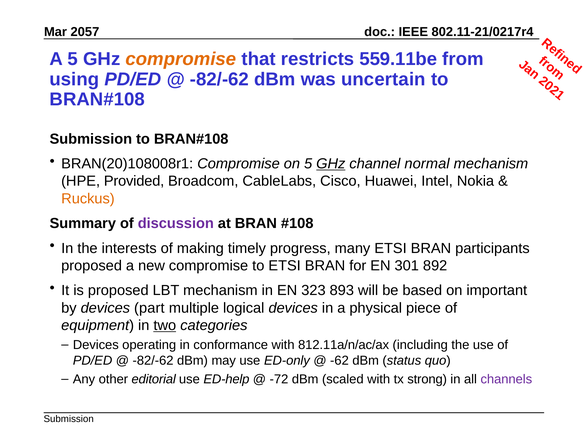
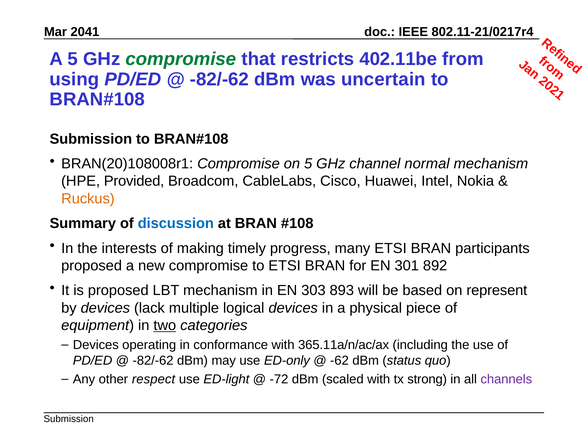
2057: 2057 -> 2041 (85, 32)
compromise colour: orange -> green (181, 59)
559.11be: 559.11be -> 402.11be (398, 59)
GHz underline: present -> none (331, 164)
discussion colour: purple -> blue (176, 224)
323: 323 -> 303 (313, 291)
important: important -> represent (497, 291)
part: part -> lack (149, 308)
812.11a/n/ac/ax: 812.11a/n/ac/ax -> 365.11a/n/ac/ax (344, 345)
editorial: editorial -> respect (154, 380)
ED-help: ED-help -> ED-light (226, 380)
